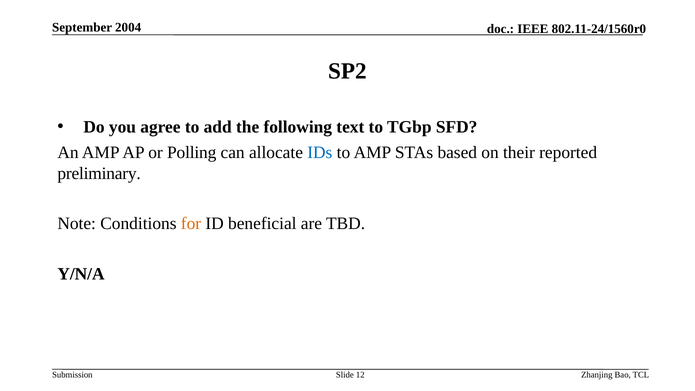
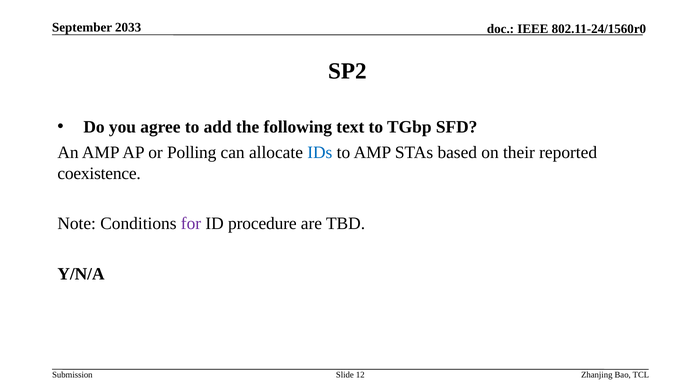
2004: 2004 -> 2033 (128, 28)
preliminary: preliminary -> coexistence (99, 173)
for colour: orange -> purple (191, 224)
beneficial: beneficial -> procedure (262, 224)
